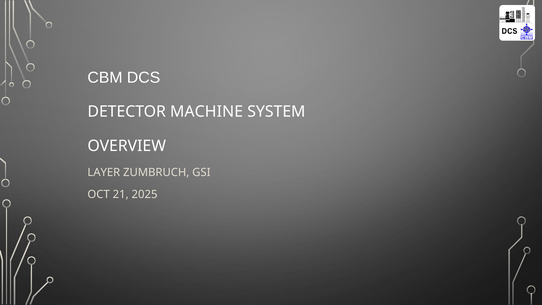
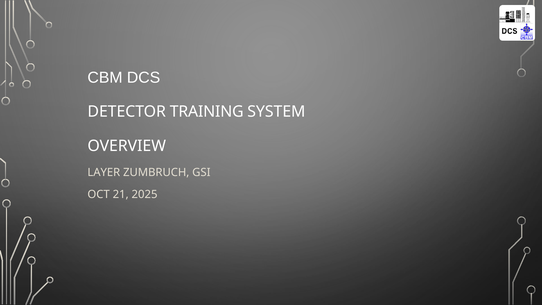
MACHINE: MACHINE -> TRAINING (207, 112)
